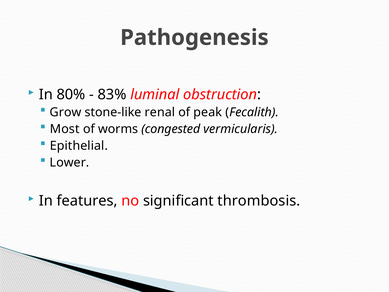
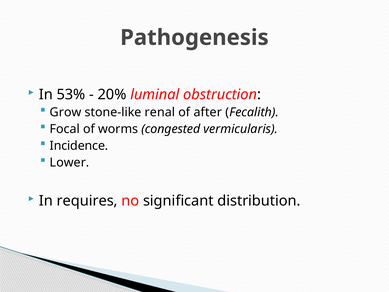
80%: 80% -> 53% (71, 94)
83%: 83% -> 20% (112, 94)
peak: peak -> after (208, 112)
Most: Most -> Focal (65, 129)
Epithelial: Epithelial -> Incidence (79, 146)
features: features -> requires (87, 201)
thrombosis: thrombosis -> distribution (259, 201)
